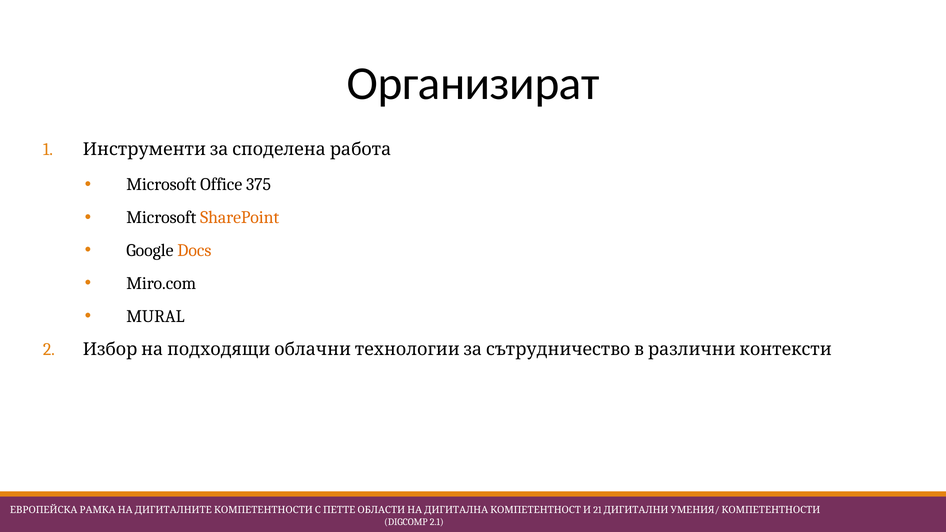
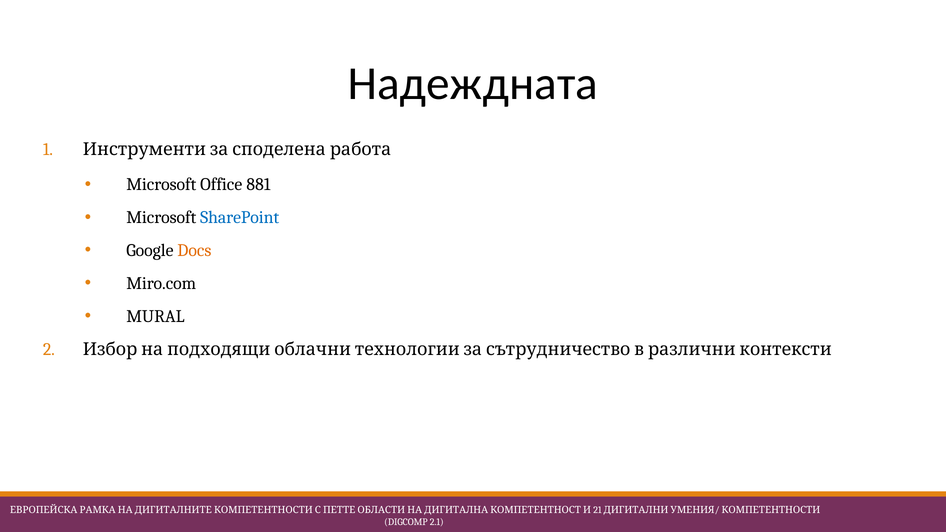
Организират: Организират -> Надеждната (473, 84)
375: 375 -> 881 (258, 184)
SharePoint colour: orange -> blue (240, 217)
